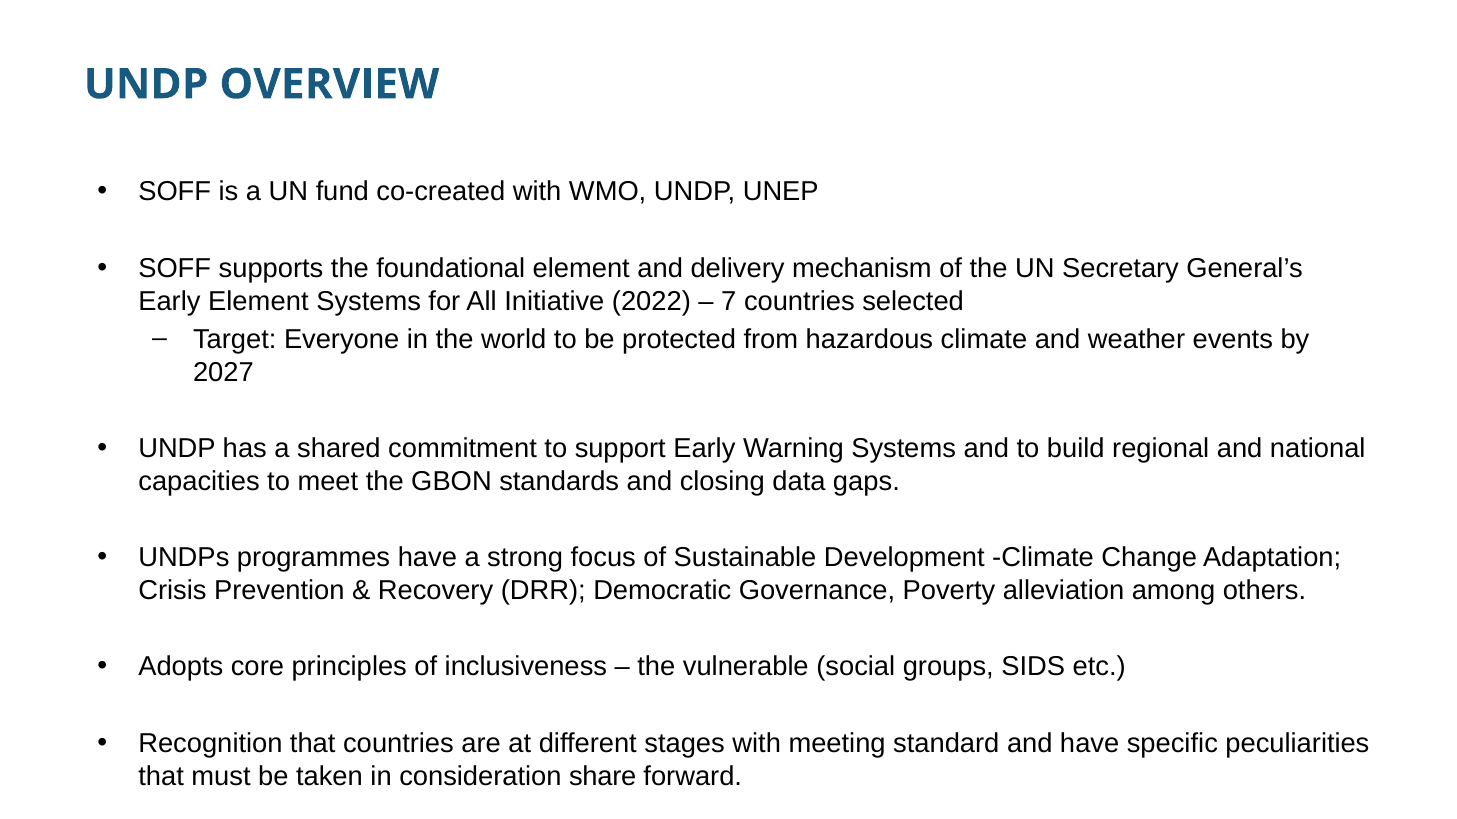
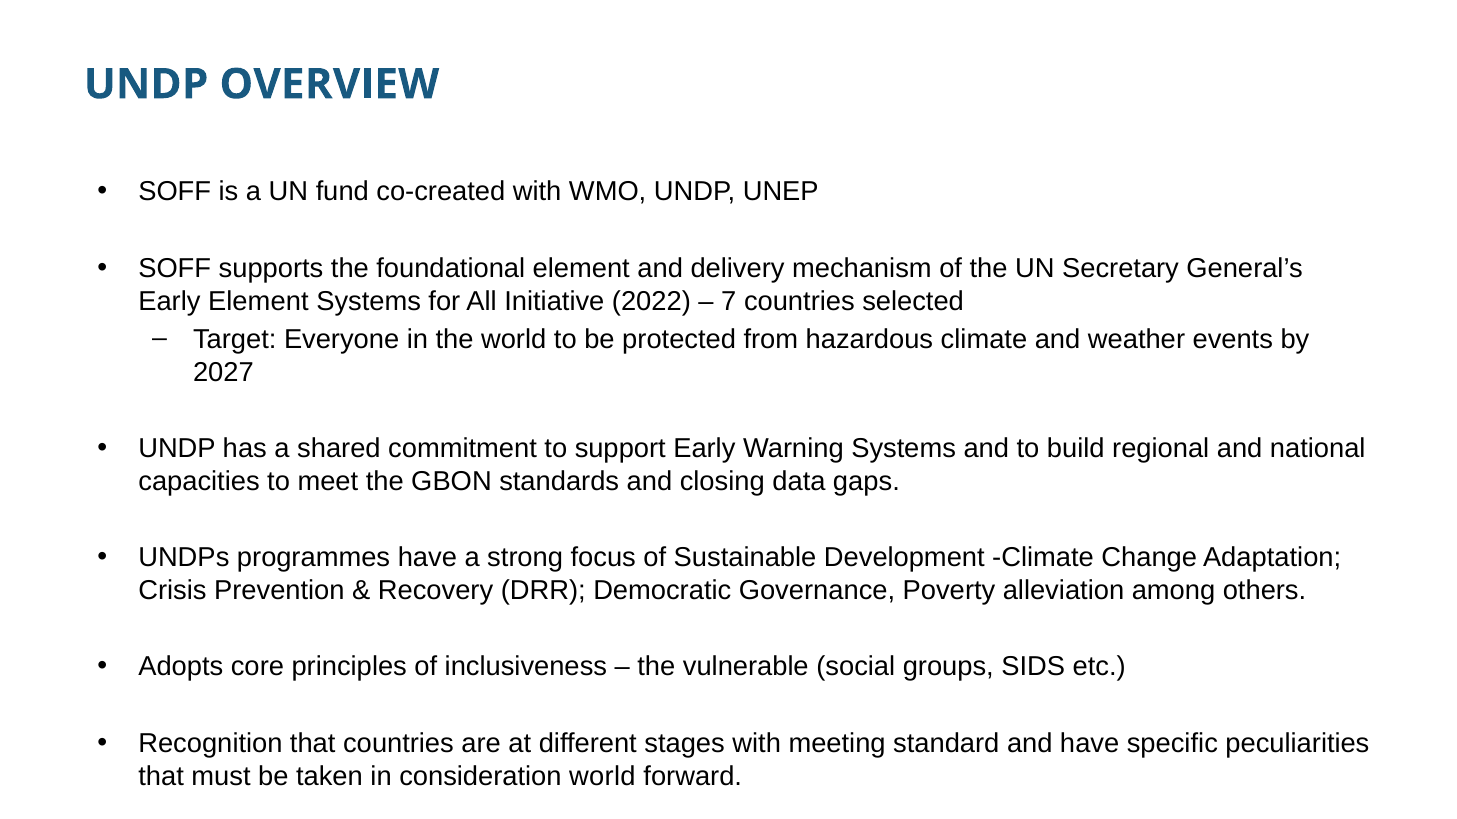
consideration share: share -> world (602, 777)
